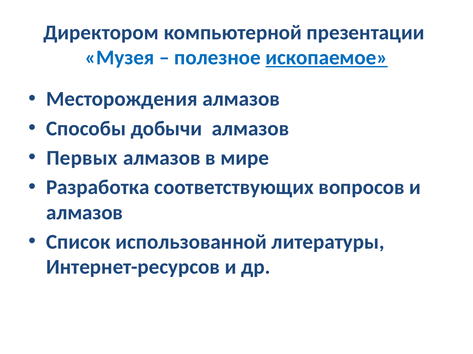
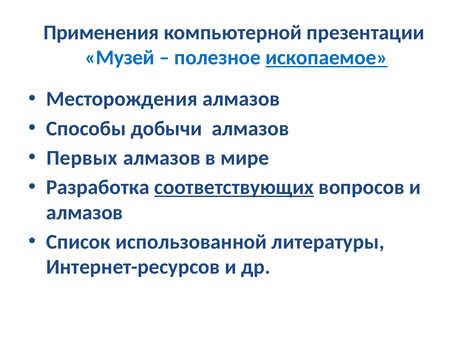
Директором: Директором -> Применения (101, 33)
Музея: Музея -> Музей (120, 58)
соответствующих underline: none -> present (234, 188)
